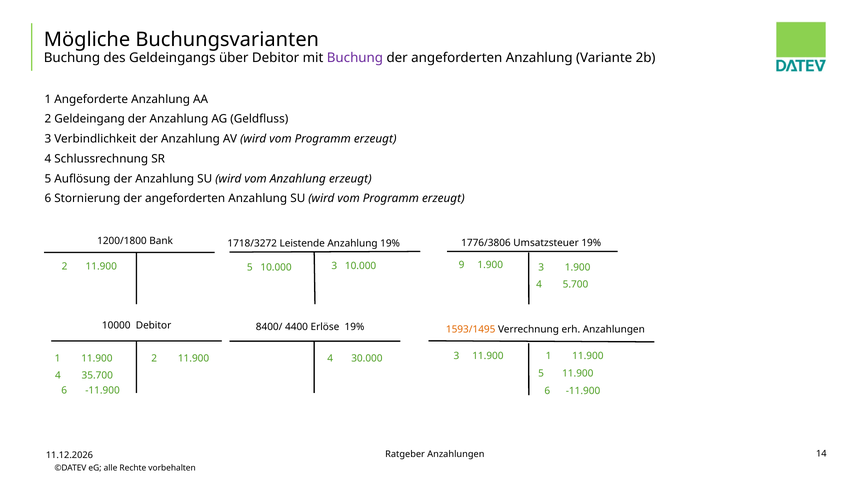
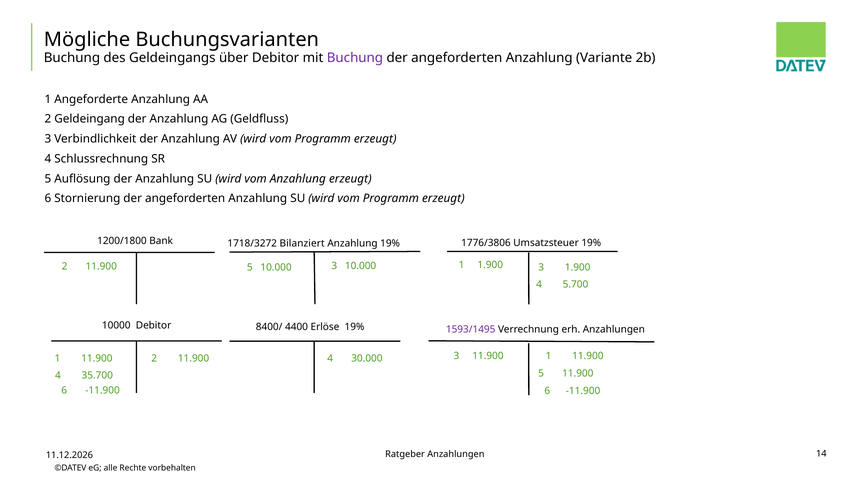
Leistende: Leistende -> Bilanziert (302, 244)
10.000 9: 9 -> 1 (462, 265)
1593/1495 colour: orange -> purple (471, 330)
